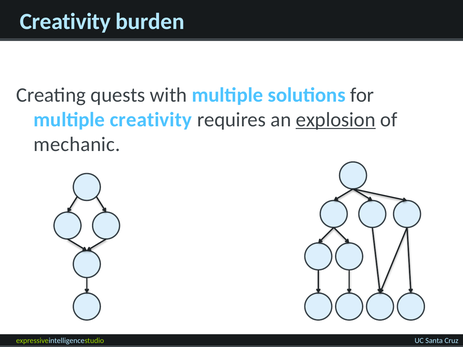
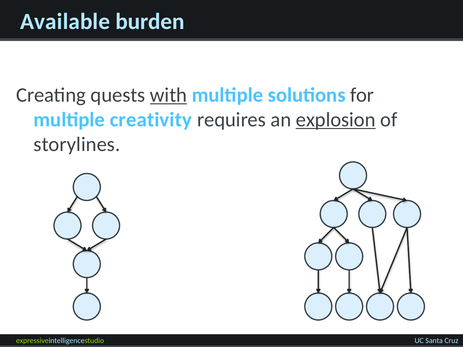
Creativity: Creativity -> Available (65, 22)
with underline: none -> present (168, 95)
mechanic: mechanic -> storylines (77, 144)
